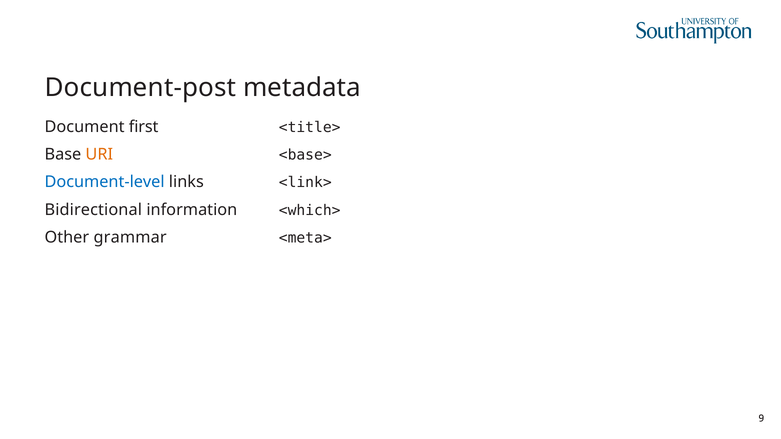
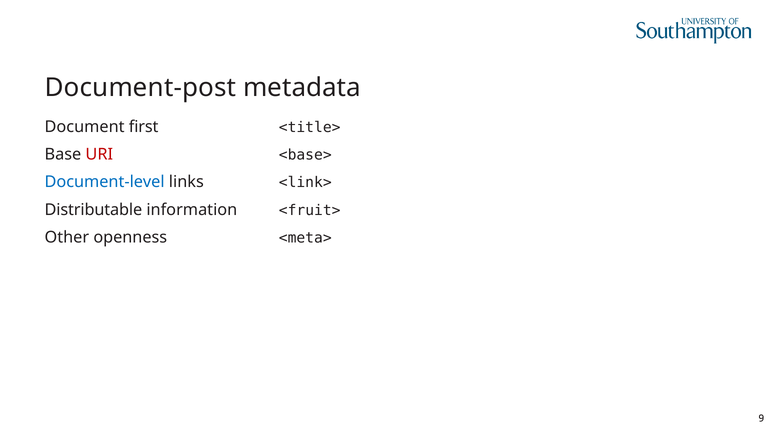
URI colour: orange -> red (99, 154)
Bidirectional: Bidirectional -> Distributable (93, 210)
<which>: <which> -> <fruit> (310, 210)
grammar: grammar -> openness (130, 238)
